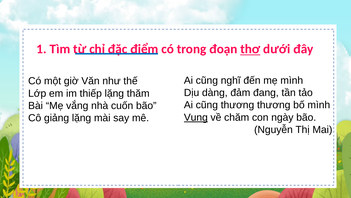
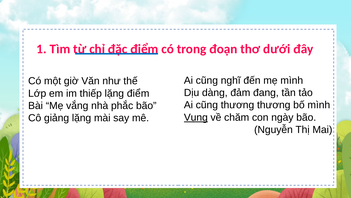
thơ underline: present -> none (250, 49)
lặng thăm: thăm -> điểm (138, 93)
cuốn: cuốn -> phắc (122, 105)
